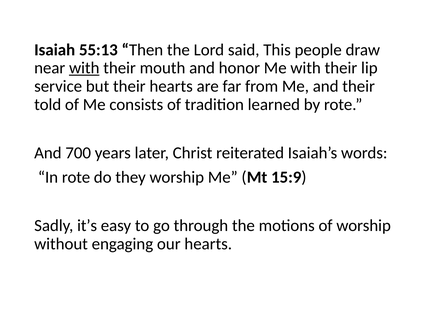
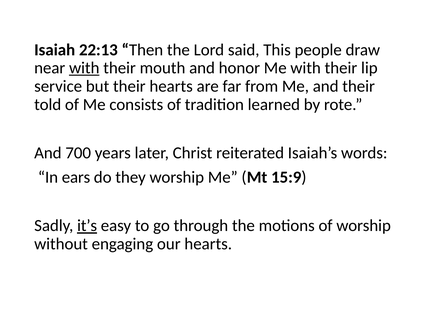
55:13: 55:13 -> 22:13 (98, 50)
In rote: rote -> ears (76, 177)
it’s underline: none -> present (87, 225)
